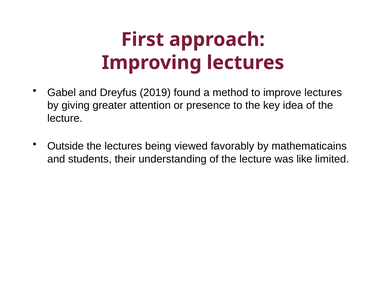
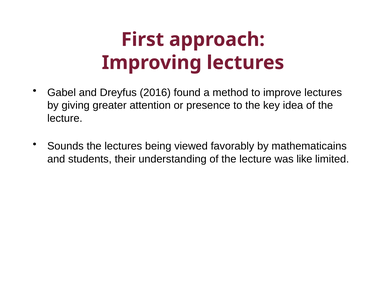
2019: 2019 -> 2016 (155, 93)
Outside: Outside -> Sounds (65, 146)
